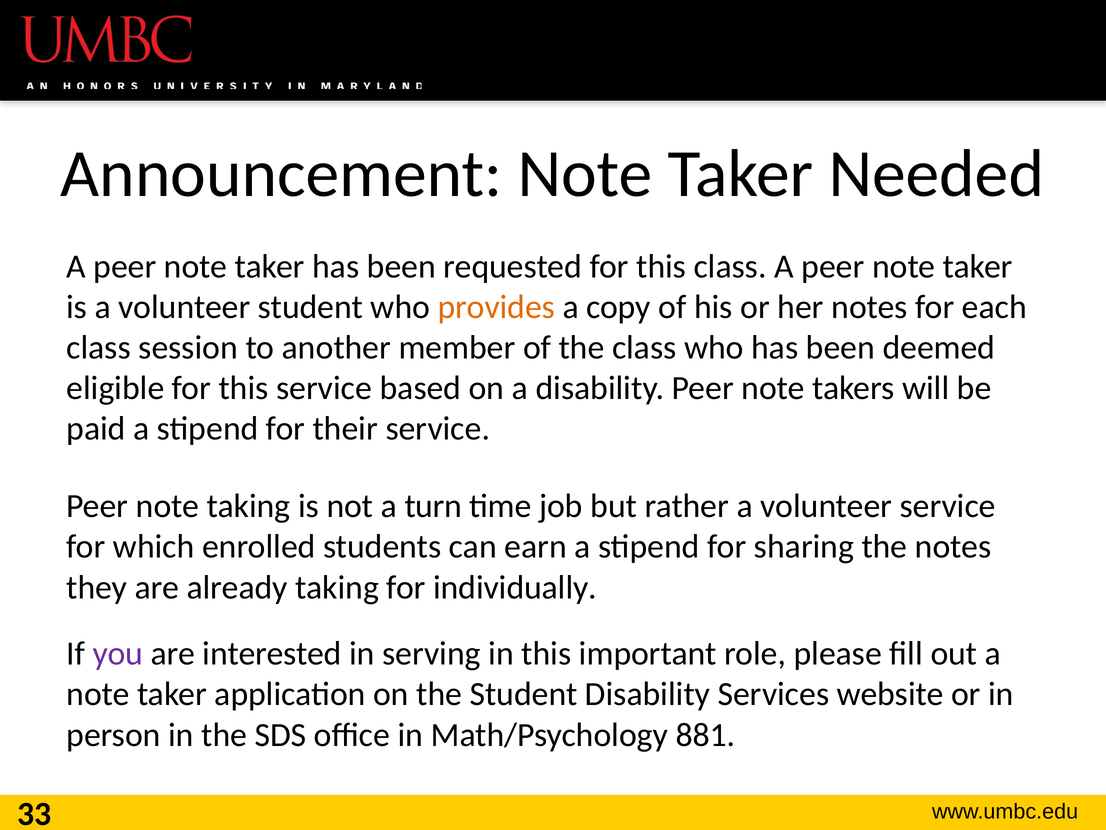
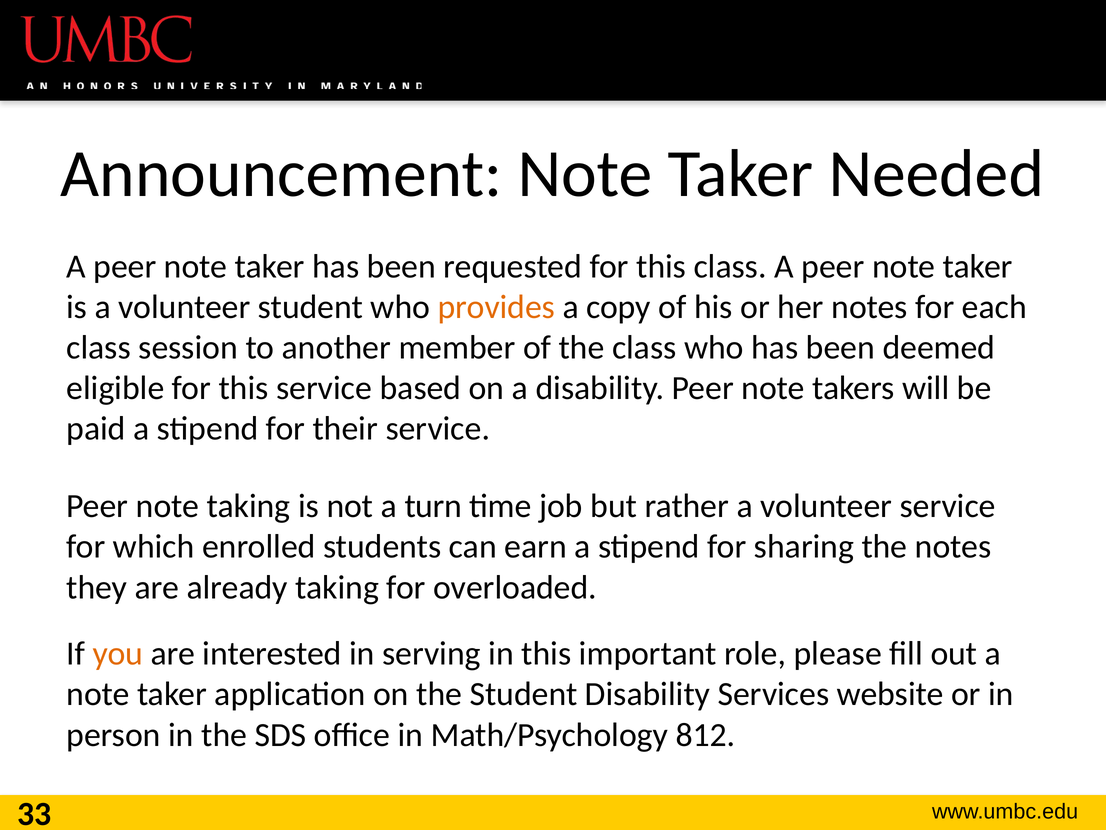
individually: individually -> overloaded (515, 587)
you colour: purple -> orange (118, 653)
881: 881 -> 812 (705, 734)
